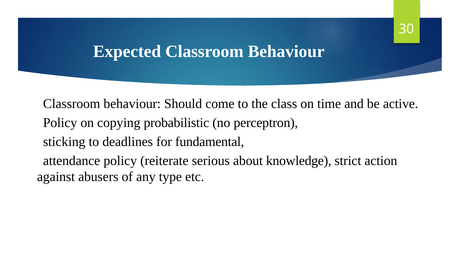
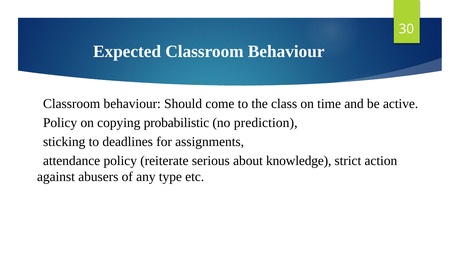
perceptron: perceptron -> prediction (266, 123)
fundamental: fundamental -> assignments (210, 142)
